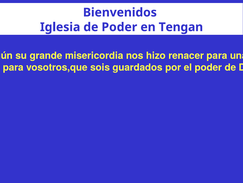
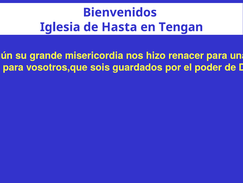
de Poder: Poder -> Hasta (119, 27)
